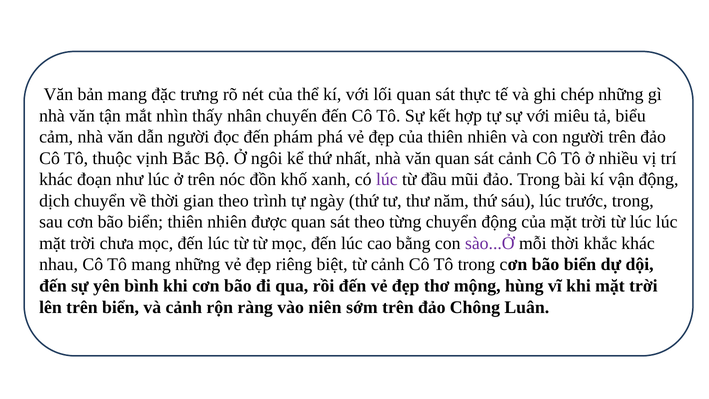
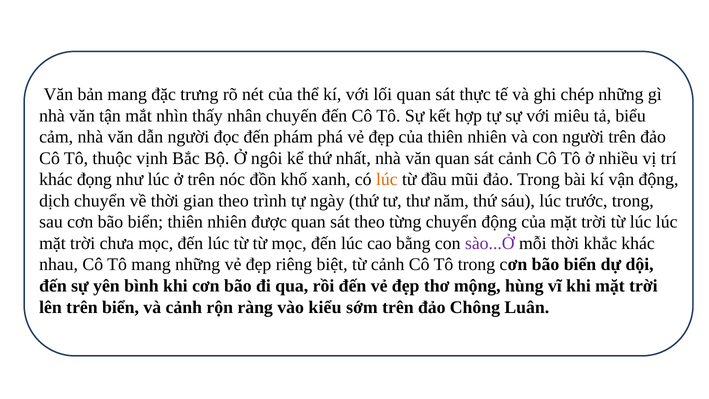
đoạn: đoạn -> đọng (94, 179)
lúc colour: purple -> orange (387, 179)
niên: niên -> kiểu (325, 307)
